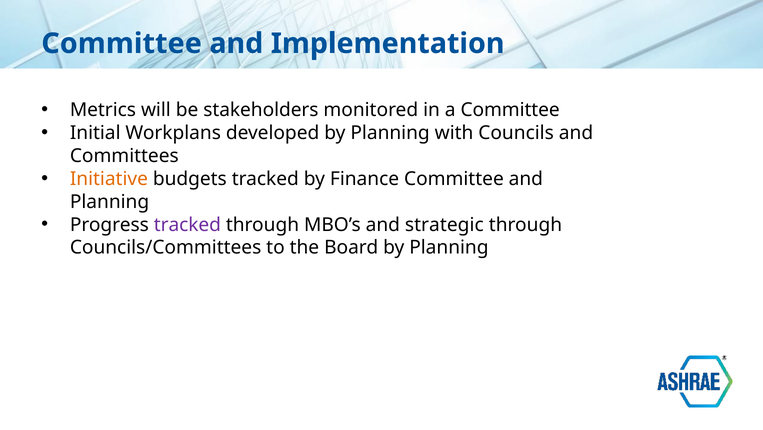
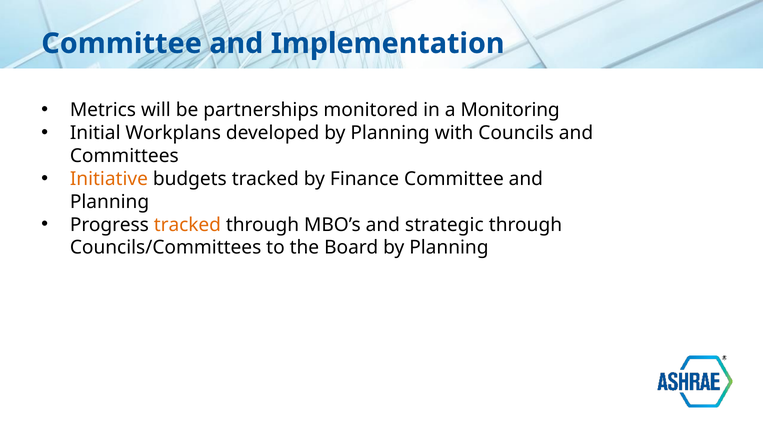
stakeholders: stakeholders -> partnerships (261, 110)
a Committee: Committee -> Monitoring (510, 110)
tracked colour: purple -> orange (187, 225)
